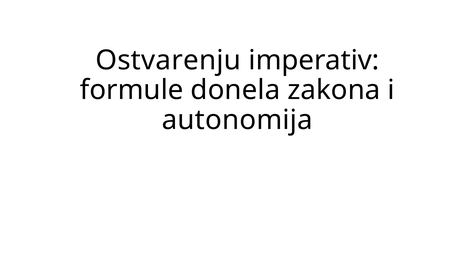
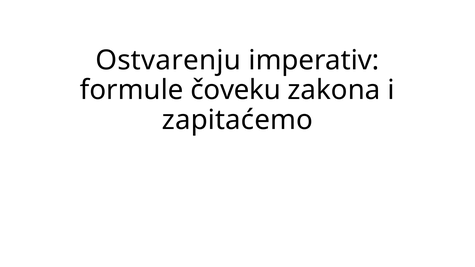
donela: donela -> čoveku (236, 90)
autonomija: autonomija -> zapitaćemo (237, 120)
